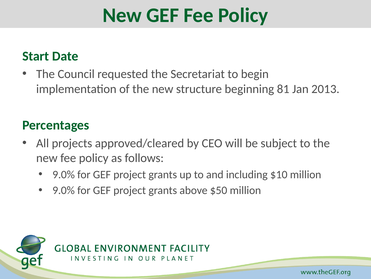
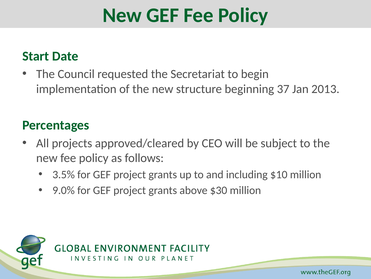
81: 81 -> 37 (283, 89)
9.0%: 9.0% -> 3.5% (64, 174)
$50: $50 -> $30 (219, 190)
